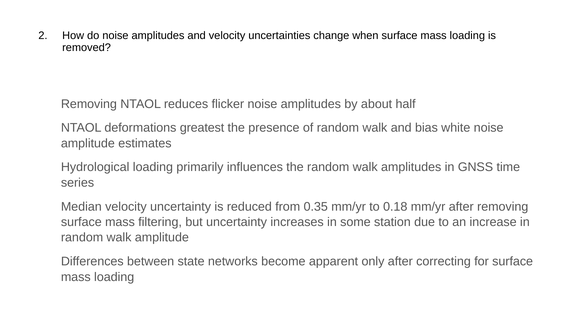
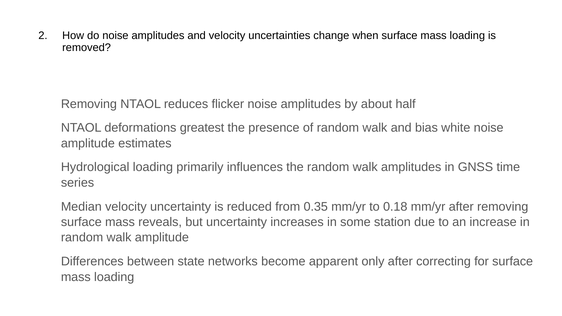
filtering: filtering -> reveals (160, 222)
